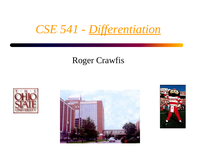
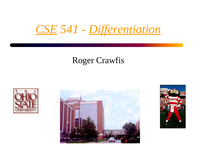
CSE underline: none -> present (46, 29)
